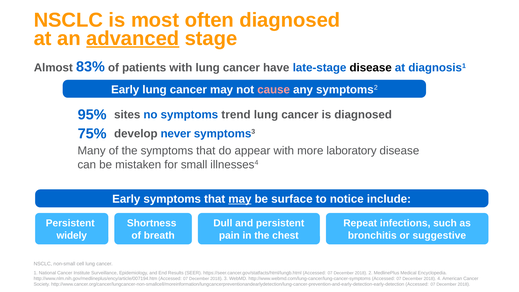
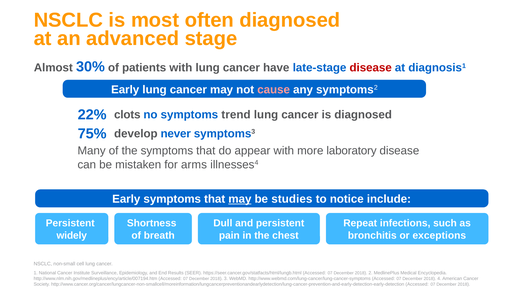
advanced underline: present -> none (133, 38)
83%: 83% -> 30% (90, 67)
disease colour: black -> red (371, 68)
95%: 95% -> 22% (92, 115)
sites: sites -> clots (127, 115)
small: small -> arms (194, 165)
surface: surface -> studies (292, 199)
suggestive: suggestive -> exceptions (439, 235)
